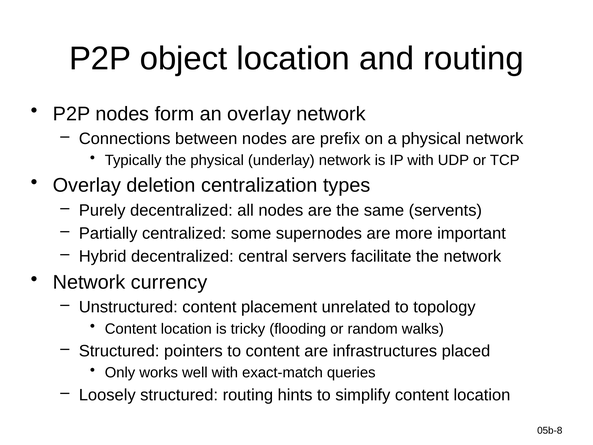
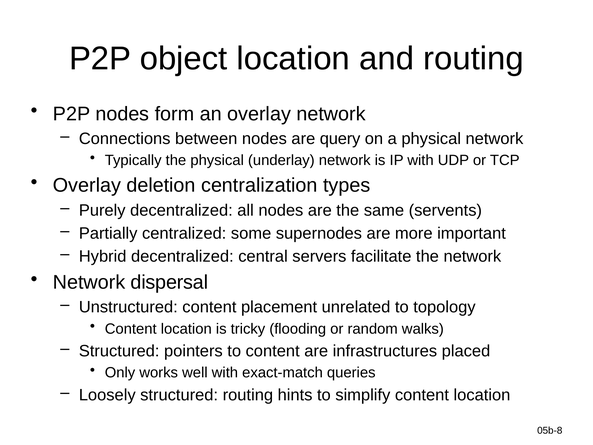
prefix: prefix -> query (340, 139)
currency: currency -> dispersal (169, 282)
